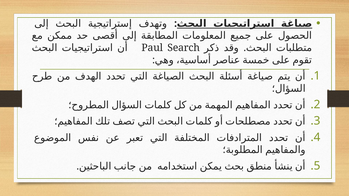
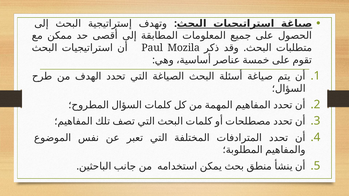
Search: Search -> Mozila (184, 48)
